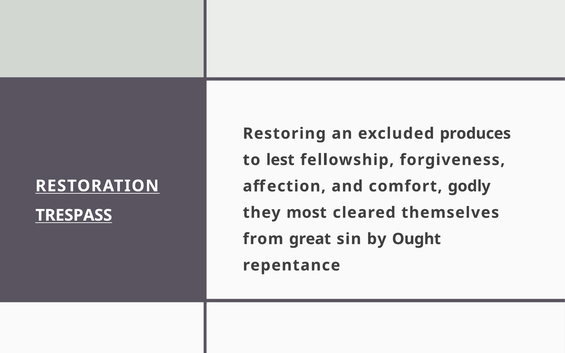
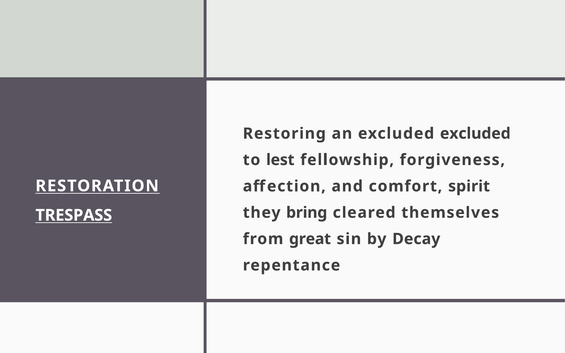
excluded produces: produces -> excluded (475, 134)
godly: godly -> spirit (469, 186)
most: most -> bring (307, 213)
Ought: Ought -> Decay (416, 239)
